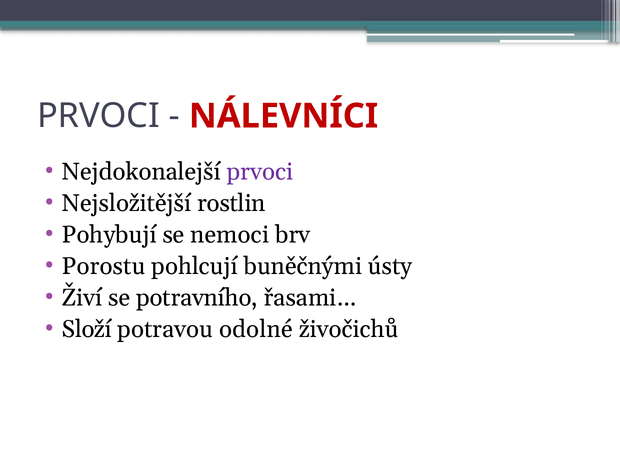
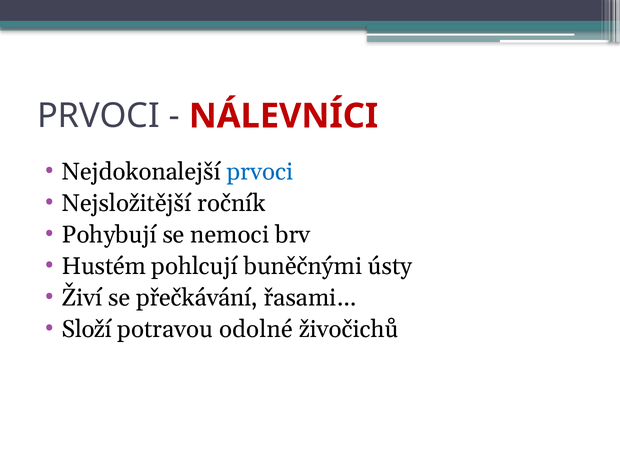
prvoci colour: purple -> blue (260, 172)
rostlin: rostlin -> ročník (231, 203)
Porostu: Porostu -> Hustém (104, 266)
potravního: potravního -> přečkávání (197, 298)
